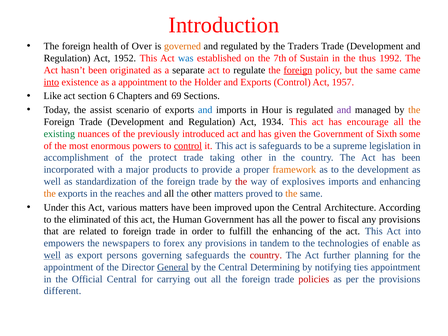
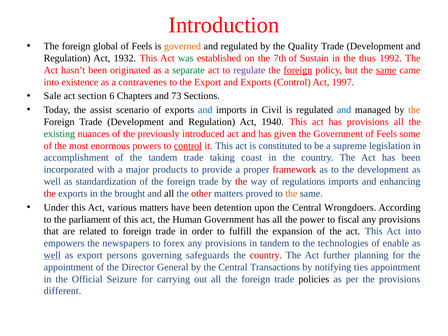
health: health -> global (106, 46)
Over: Over -> Feels (142, 46)
Traders: Traders -> Quality (303, 46)
1952: 1952 -> 1932 (125, 58)
was colour: blue -> green (186, 58)
separate colour: black -> green (189, 70)
regulate colour: black -> purple (249, 70)
same underline: none -> present (386, 70)
into underline: present -> none (51, 82)
a appointment: appointment -> contravenes (143, 82)
the Holder: Holder -> Export (208, 82)
1957: 1957 -> 1997 (343, 82)
Like: Like -> Sale (52, 96)
69: 69 -> 73 (176, 96)
Hour: Hour -> Civil (272, 110)
and colour: purple -> blue (344, 110)
1934: 1934 -> 1940 (273, 122)
has encourage: encourage -> provisions (368, 122)
Government of Sixth: Sixth -> Feels (387, 134)
is safeguards: safeguards -> constituted (280, 146)
the protect: protect -> tandem (163, 158)
taking other: other -> coast (252, 158)
framework colour: orange -> red (294, 170)
explosives: explosives -> regulations (304, 182)
the colour: orange -> red (50, 194)
reaches: reaches -> brought (130, 194)
other colour: black -> red (201, 194)
improved: improved -> detention (233, 207)
Architecture: Architecture -> Wrongdoers (350, 207)
eliminated: eliminated -> parliament (90, 219)
the enhancing: enhancing -> expansion (293, 231)
General underline: present -> none (173, 267)
Determining: Determining -> Transactions (275, 267)
Official Central: Central -> Seizure (122, 279)
policies colour: red -> black (314, 279)
